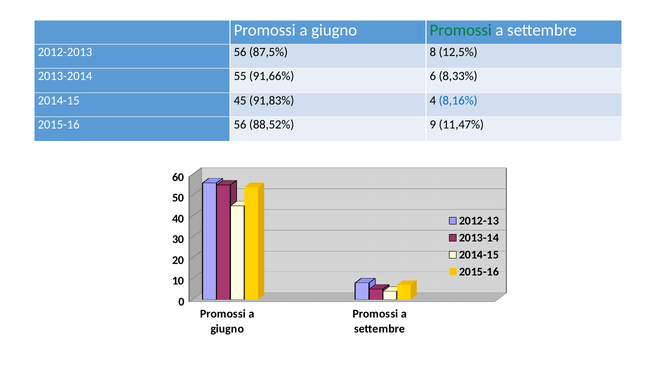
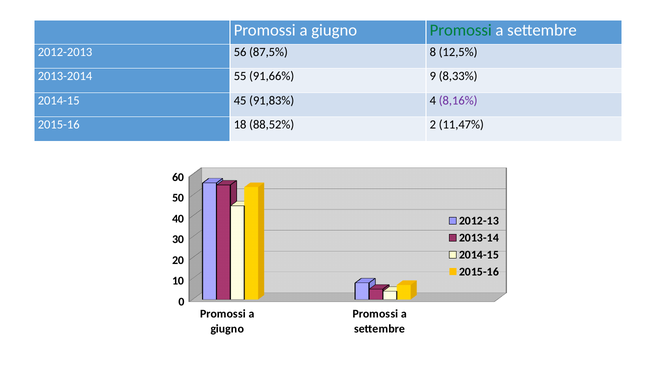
6: 6 -> 9 (433, 76)
8,16% colour: blue -> purple (458, 100)
2015-16 56: 56 -> 18 (240, 125)
9: 9 -> 2 (433, 125)
